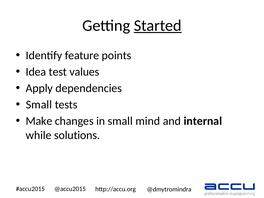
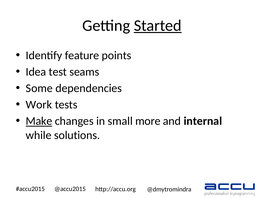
values: values -> seams (84, 72)
Apply: Apply -> Some (39, 88)
Small: Small -> Work (39, 105)
Make underline: none -> present (39, 121)
mind: mind -> more (148, 121)
